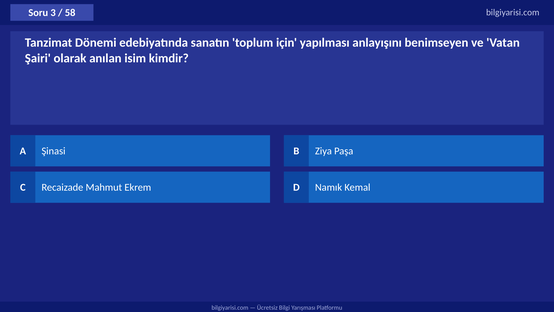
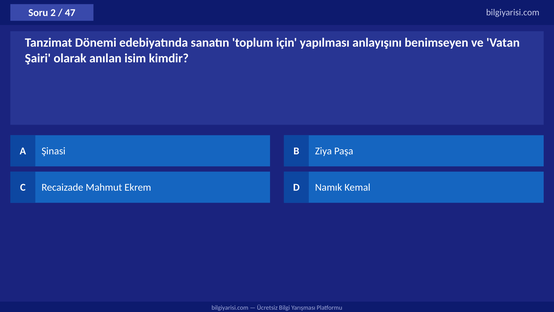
3: 3 -> 2 (53, 13)
58: 58 -> 47 (70, 13)
